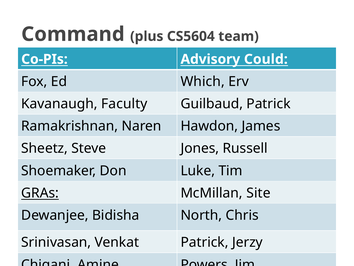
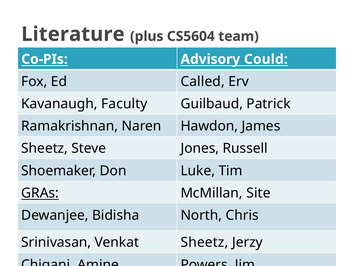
Command: Command -> Literature (73, 34)
Which: Which -> Called (203, 81)
Venkat Patrick: Patrick -> Sheetz (204, 242)
